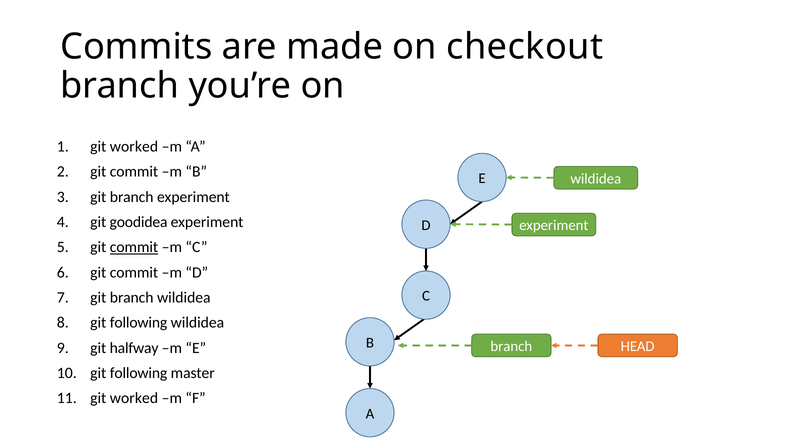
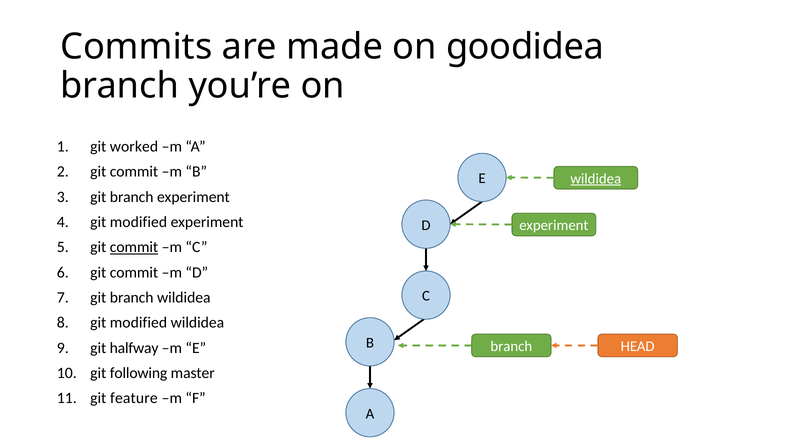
checkout: checkout -> goodidea (525, 47)
wildidea underline: none -> present (596, 179)
goodidea: goodidea -> modified (138, 222)
following: following -> modified (138, 322)
worked: worked -> feature (134, 398)
